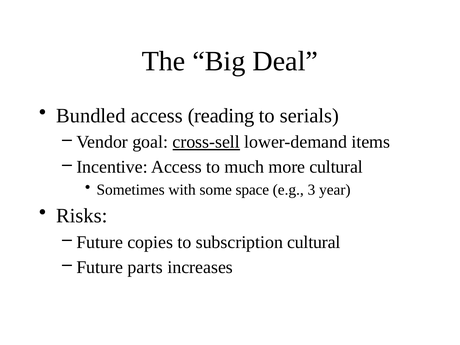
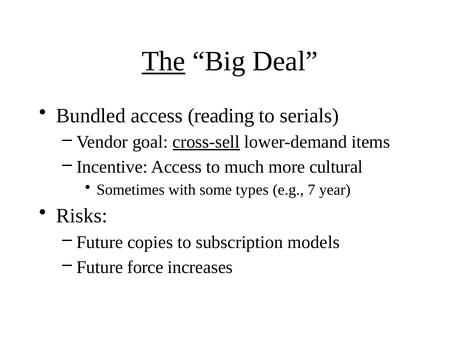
The underline: none -> present (164, 61)
space: space -> types (252, 190)
3: 3 -> 7 (311, 190)
subscription cultural: cultural -> models (314, 242)
parts: parts -> force (145, 267)
